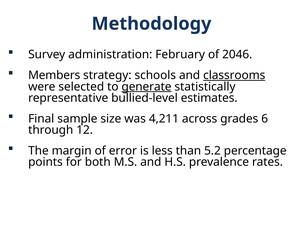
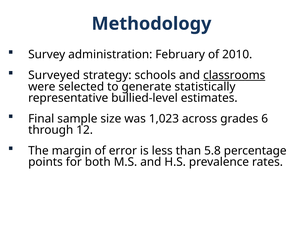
2046: 2046 -> 2010 (237, 55)
Members: Members -> Surveyed (54, 75)
generate underline: present -> none (147, 87)
4,211: 4,211 -> 1,023 (164, 119)
5.2: 5.2 -> 5.8 (212, 151)
